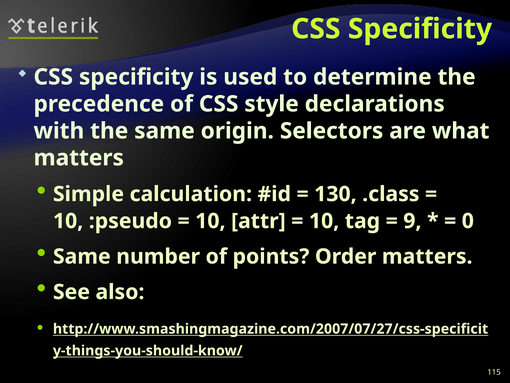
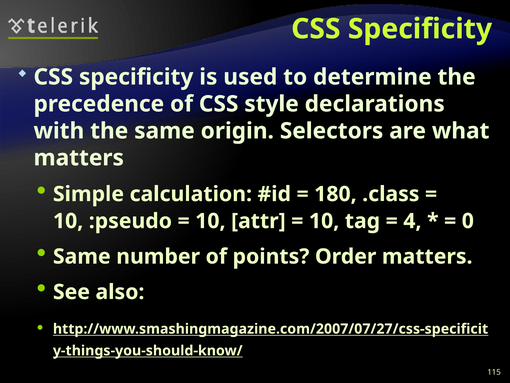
130: 130 -> 180 (335, 194)
9: 9 -> 4 (412, 221)
